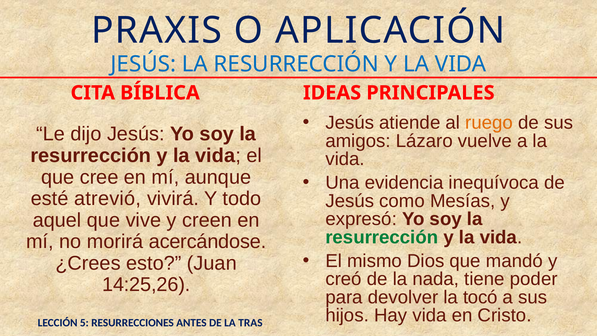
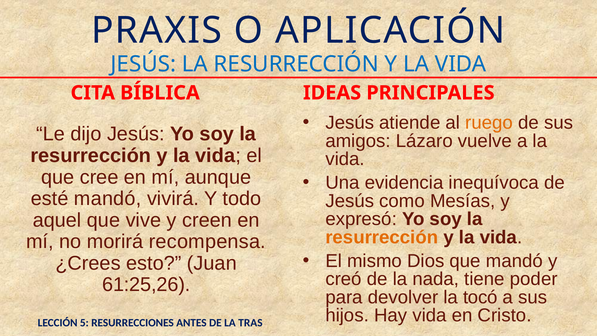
esté atrevió: atrevió -> mandó (108, 199)
resurrección colour: green -> orange (382, 237)
acercándose: acercándose -> recompensa (207, 242)
14:25,26: 14:25,26 -> 61:25,26 (146, 285)
